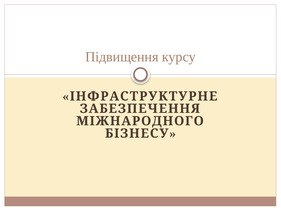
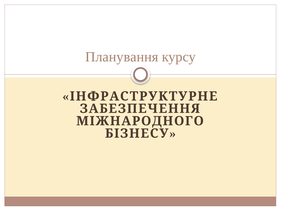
Підвищення: Підвищення -> Планування (122, 57)
